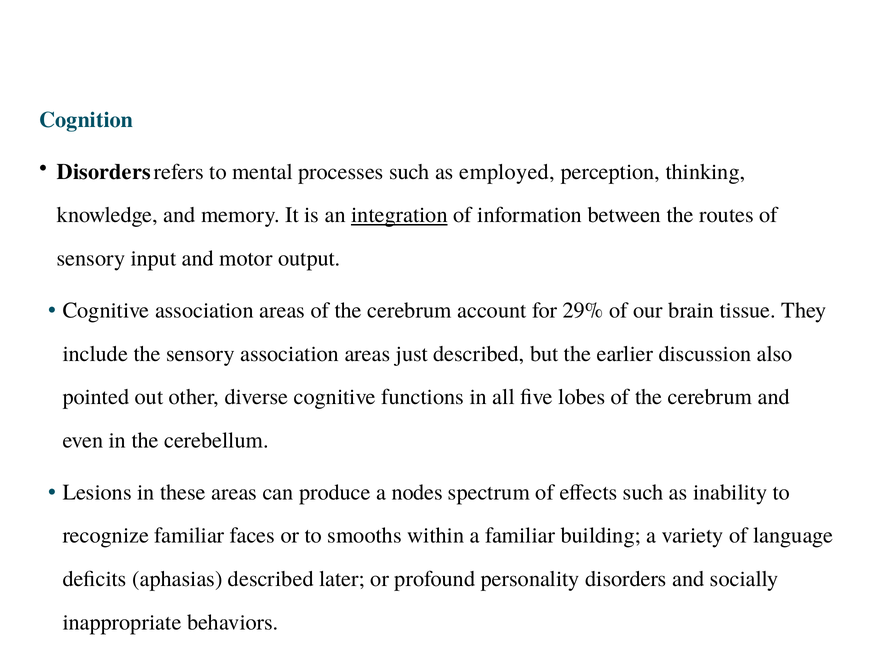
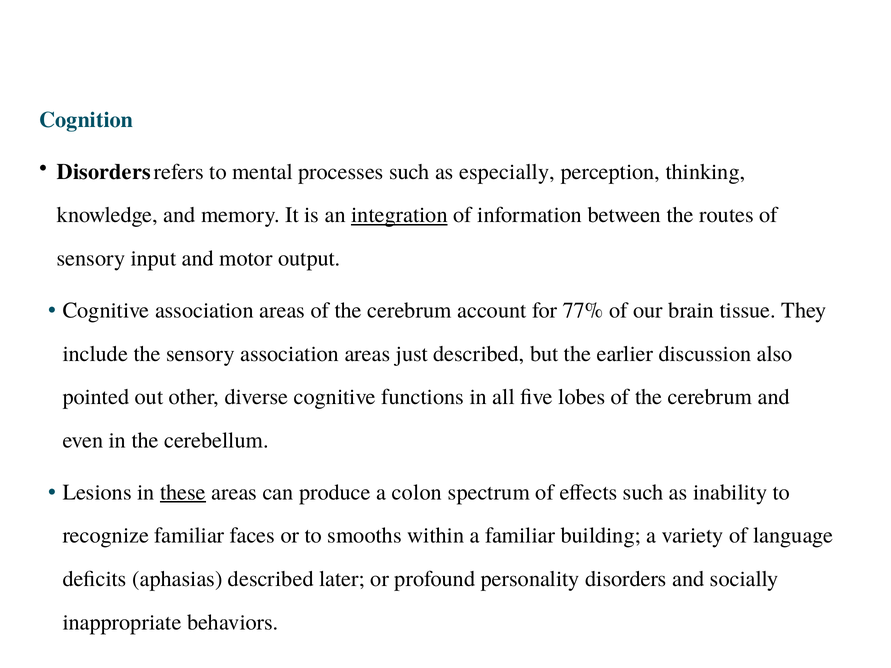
employed: employed -> especially (507, 172)
29%: 29% -> 77% (583, 311)
these underline: none -> present (183, 492)
nodes: nodes -> colon (417, 492)
